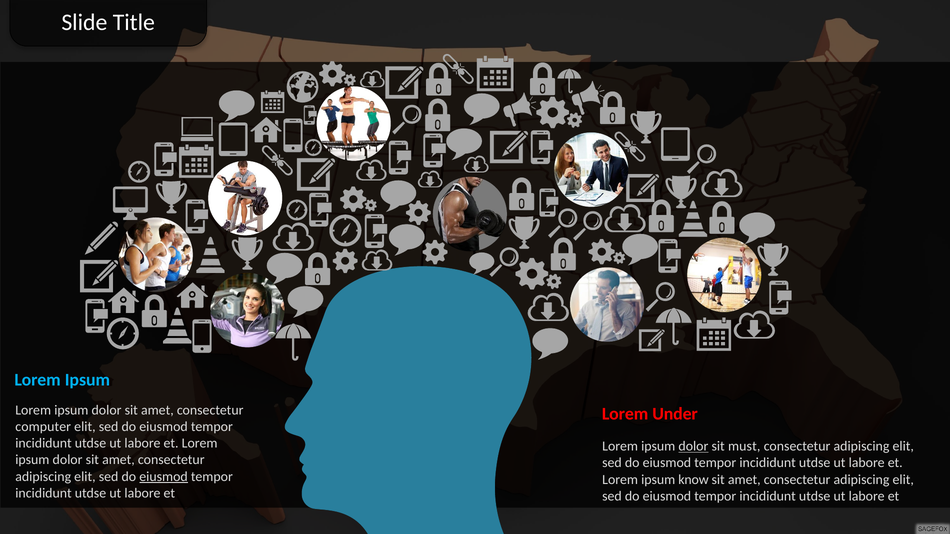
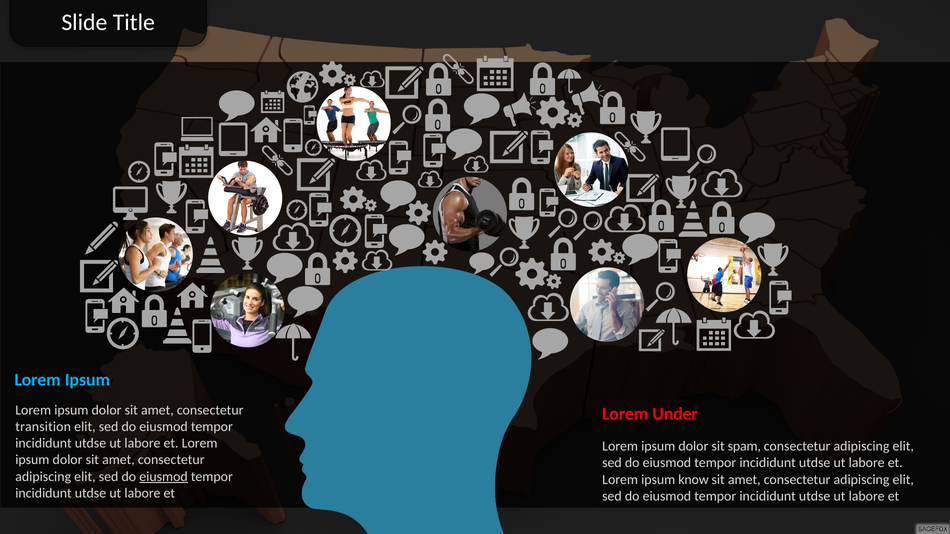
computer: computer -> transition (43, 427)
dolor underline: present -> none (693, 447)
must: must -> spam (744, 447)
